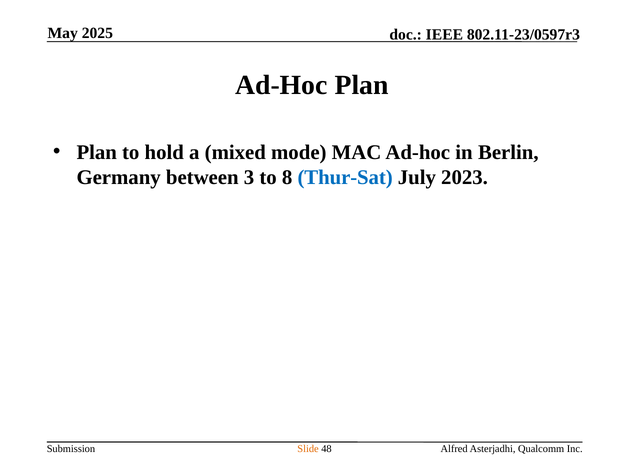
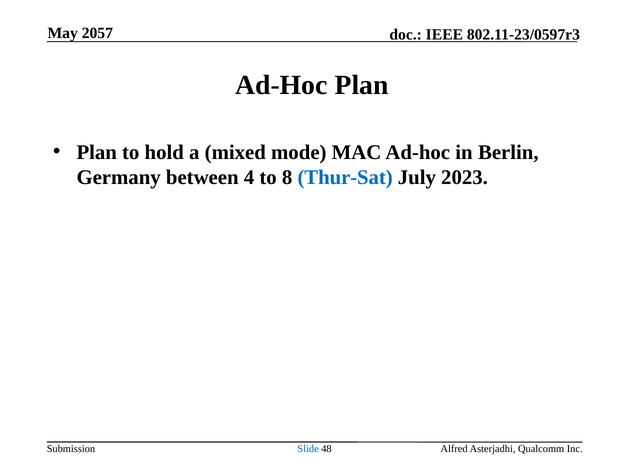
2025: 2025 -> 2057 (97, 33)
3: 3 -> 4 (249, 177)
Slide colour: orange -> blue (308, 449)
